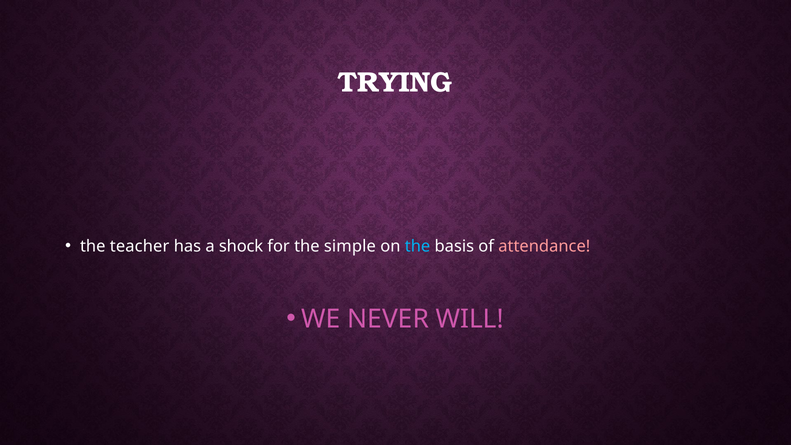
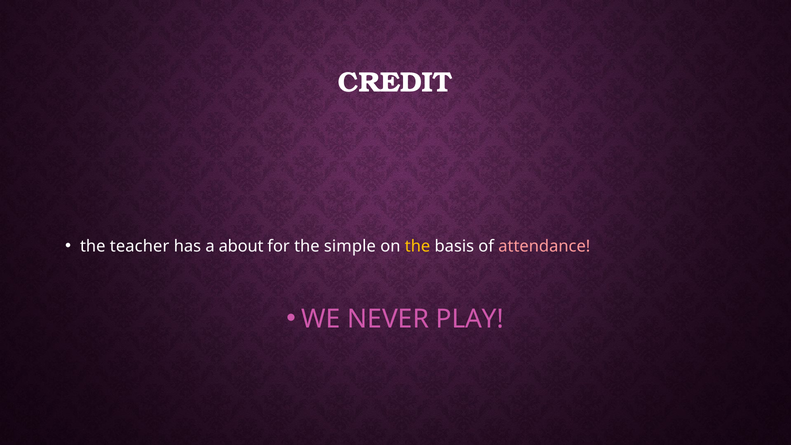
TRYING: TRYING -> CREDIT (395, 82)
shock: shock -> about (241, 246)
the colour: light blue -> yellow (418, 246)
WILL: WILL -> PLAY (470, 319)
